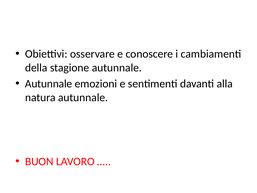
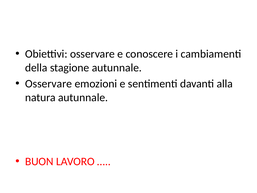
Autunnale: Autunnale -> Osservare (49, 84)
